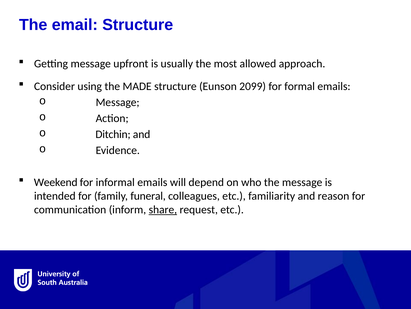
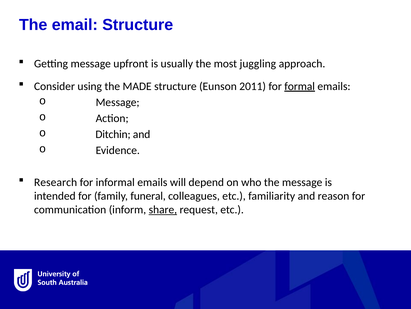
allowed: allowed -> juggling (258, 64)
2099: 2099 -> 2011 (253, 86)
formal underline: none -> present (300, 86)
Weekend: Weekend -> Research (56, 182)
